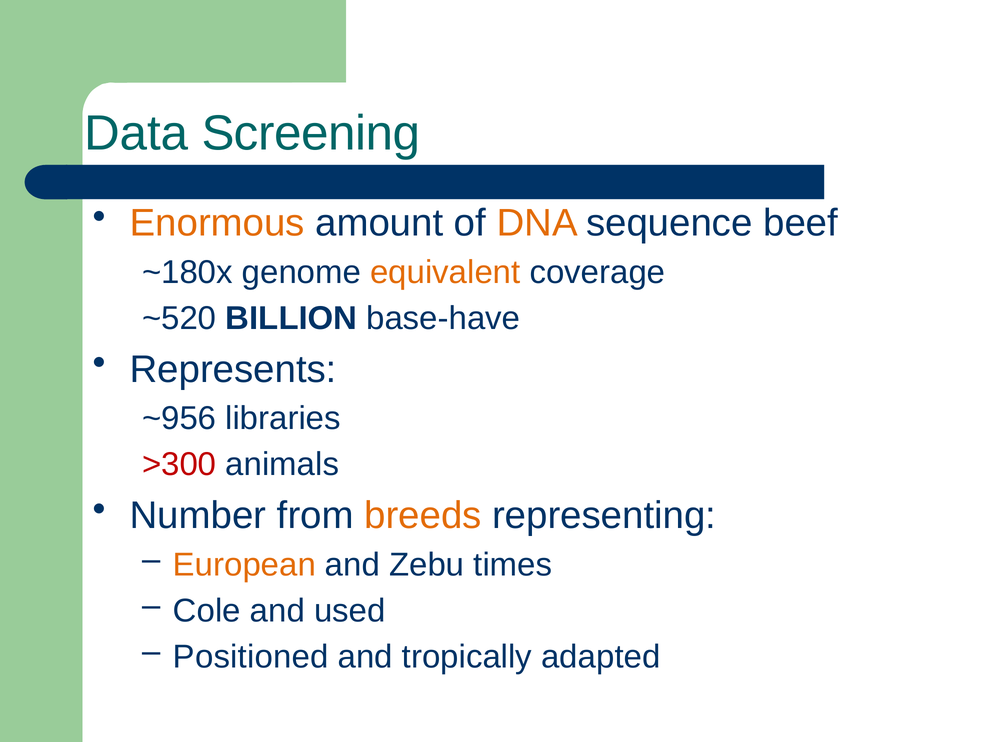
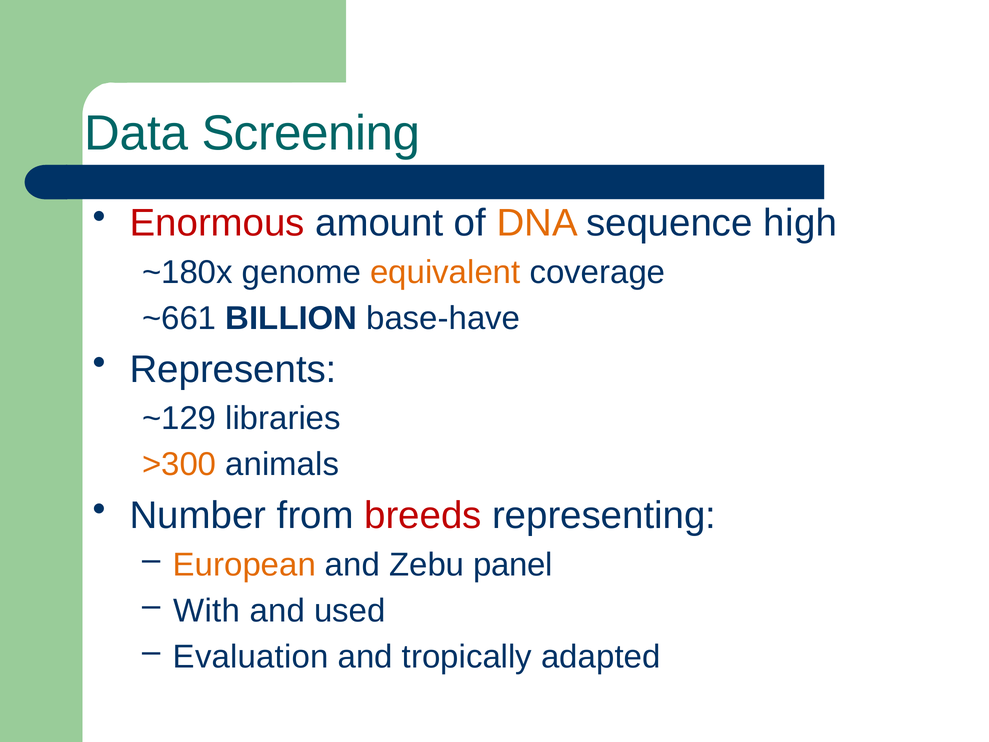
Enormous colour: orange -> red (217, 223)
beef: beef -> high (800, 223)
~520: ~520 -> ~661 (179, 318)
~956: ~956 -> ~129 (179, 418)
>300 colour: red -> orange (179, 464)
breeds colour: orange -> red (423, 515)
times: times -> panel (513, 564)
Cole: Cole -> With (207, 611)
Positioned: Positioned -> Evaluation (251, 657)
